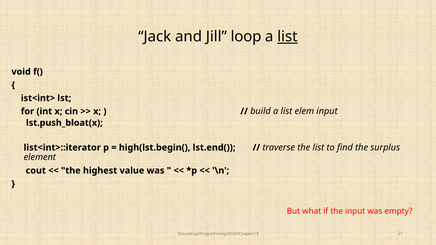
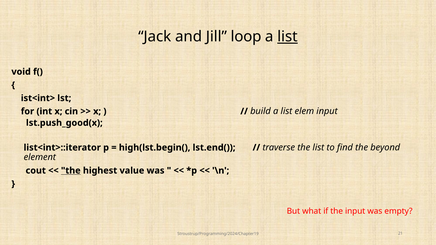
lst.push_bloat(x: lst.push_bloat(x -> lst.push_good(x (64, 123)
surplus: surplus -> beyond (385, 148)
the underline: none -> present (71, 171)
